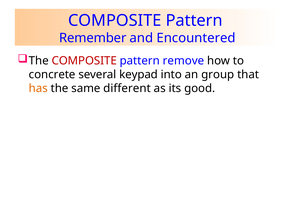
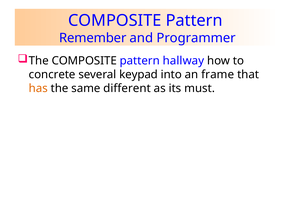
Encountered: Encountered -> Programmer (196, 38)
COMPOSITE colour: red -> black (84, 61)
remove: remove -> hallway (183, 61)
group: group -> frame (218, 75)
good: good -> must (200, 88)
